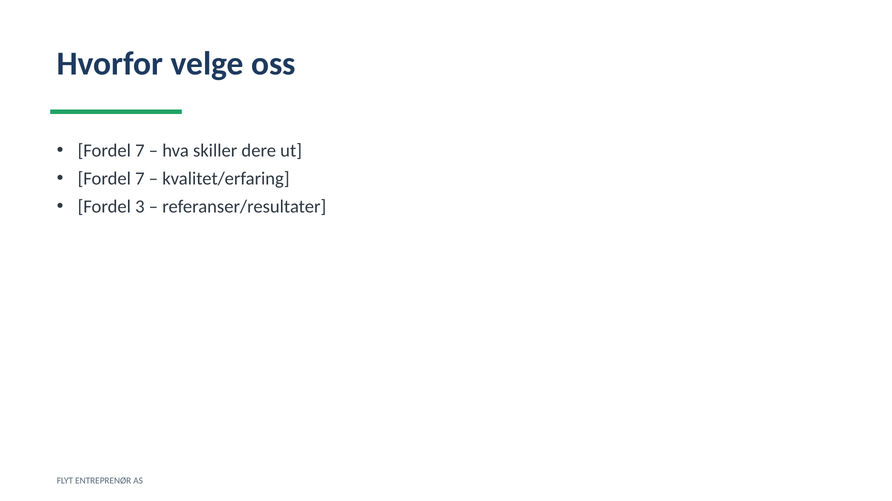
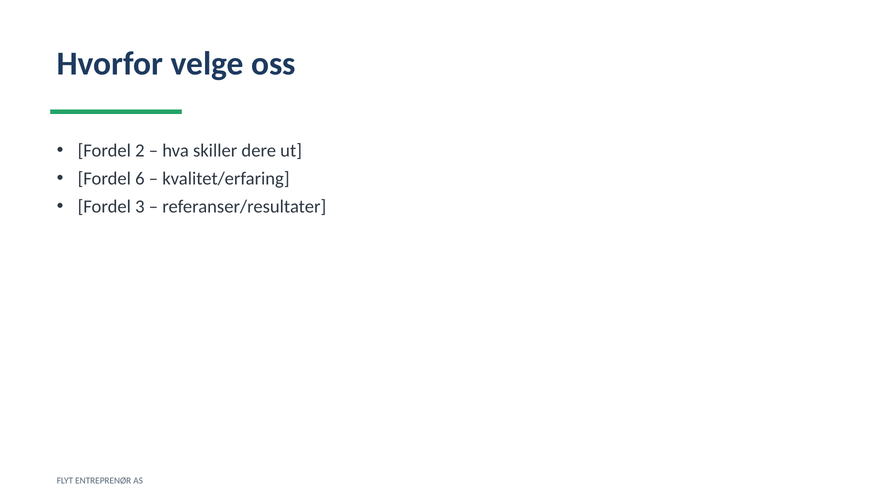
7: 7 -> 2 (140, 151)
7: 7 -> 6 (140, 179)
